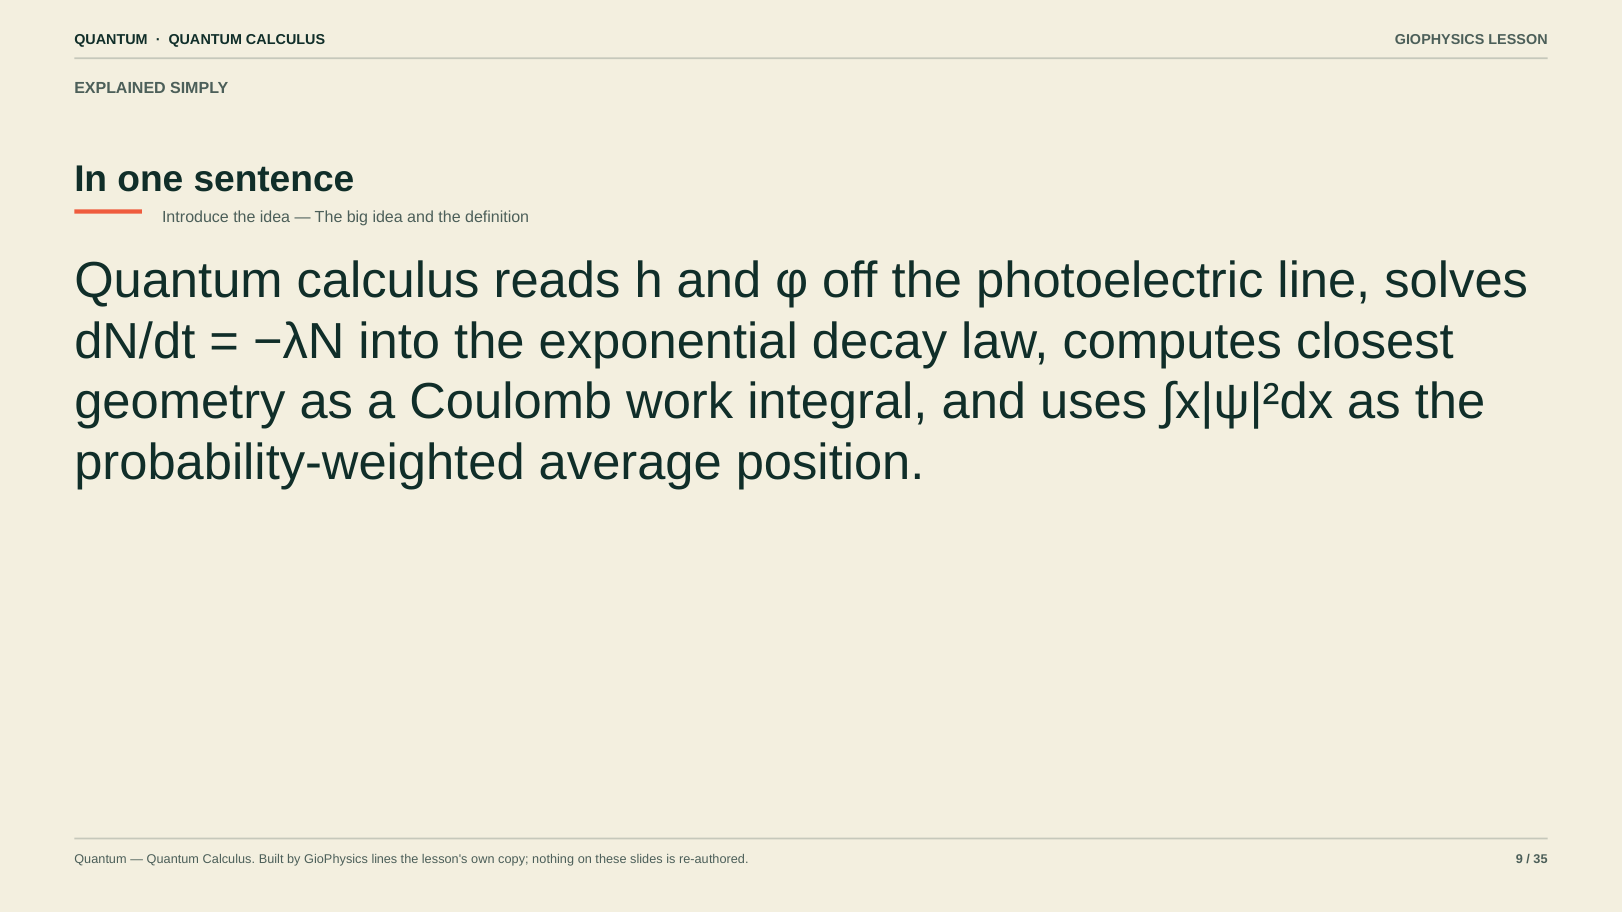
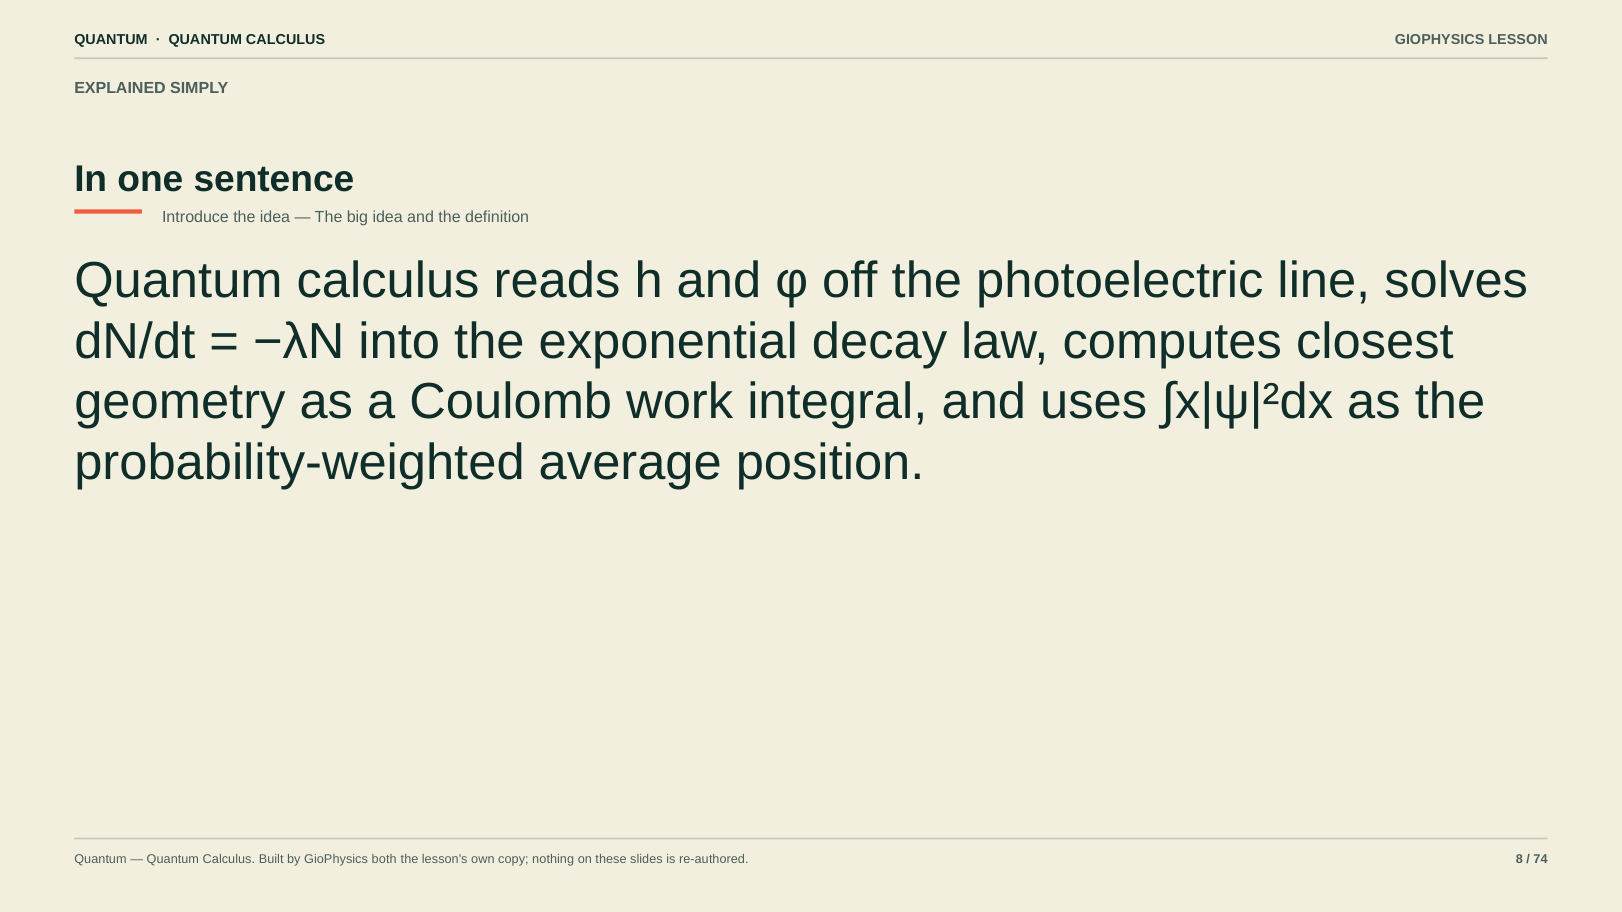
lines: lines -> both (384, 860)
9: 9 -> 8 (1519, 860)
35: 35 -> 74 (1540, 860)
